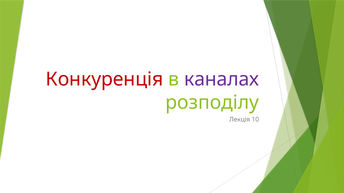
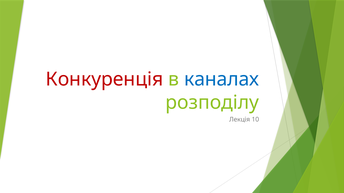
каналах colour: purple -> blue (222, 80)
